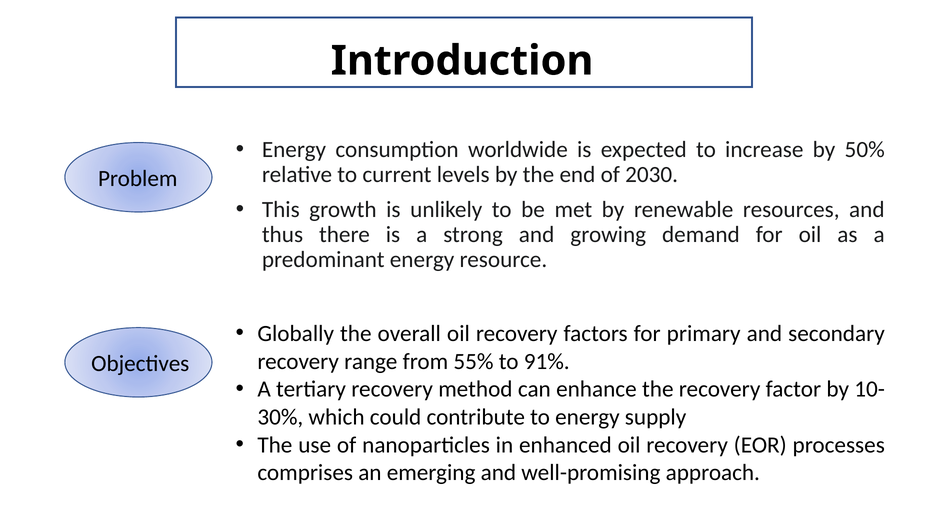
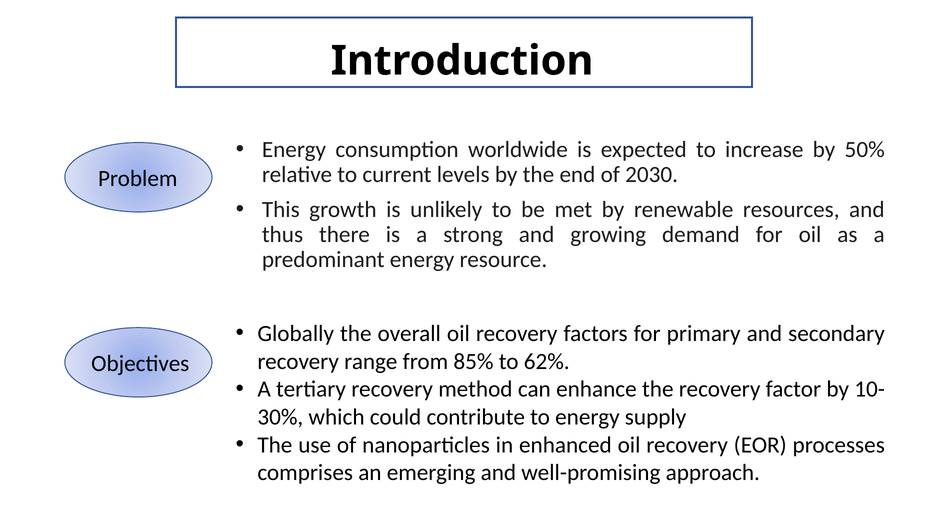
55%: 55% -> 85% (473, 361)
91%: 91% -> 62% (547, 361)
